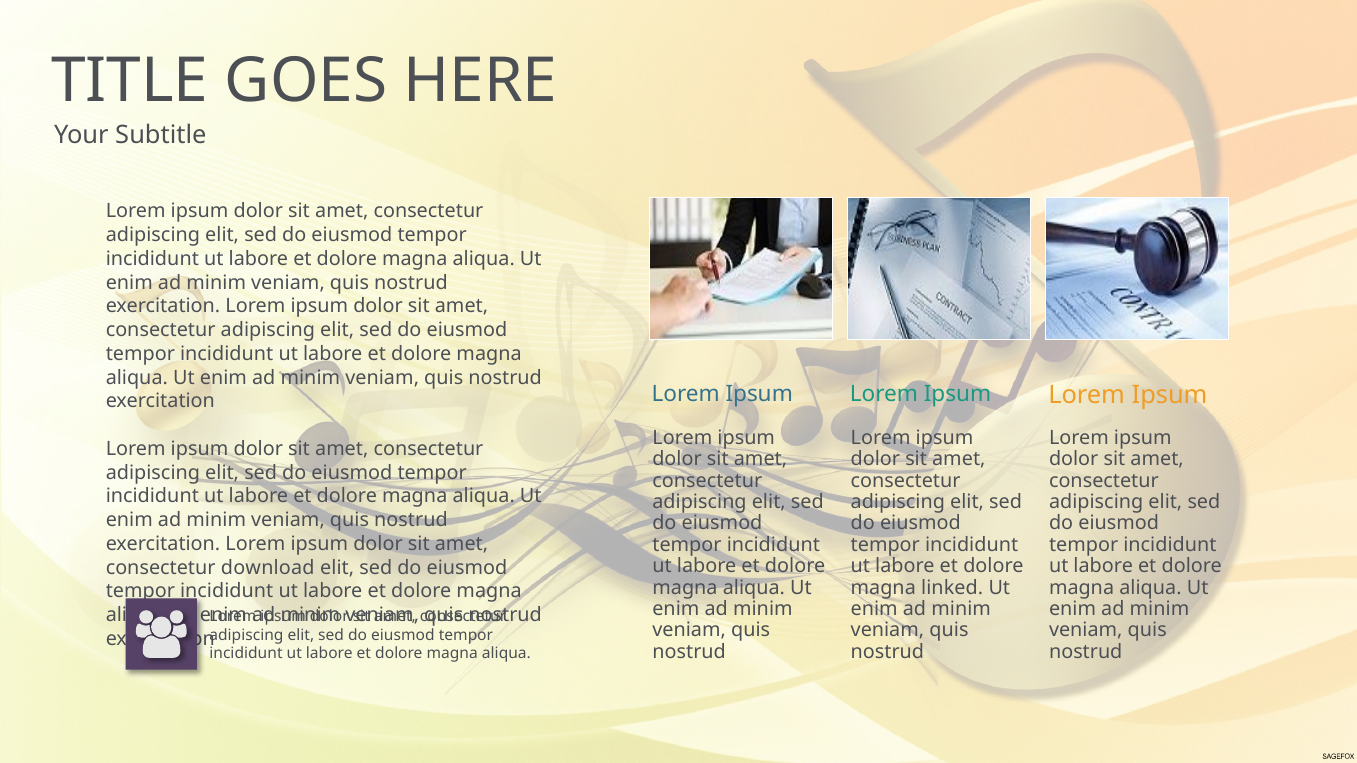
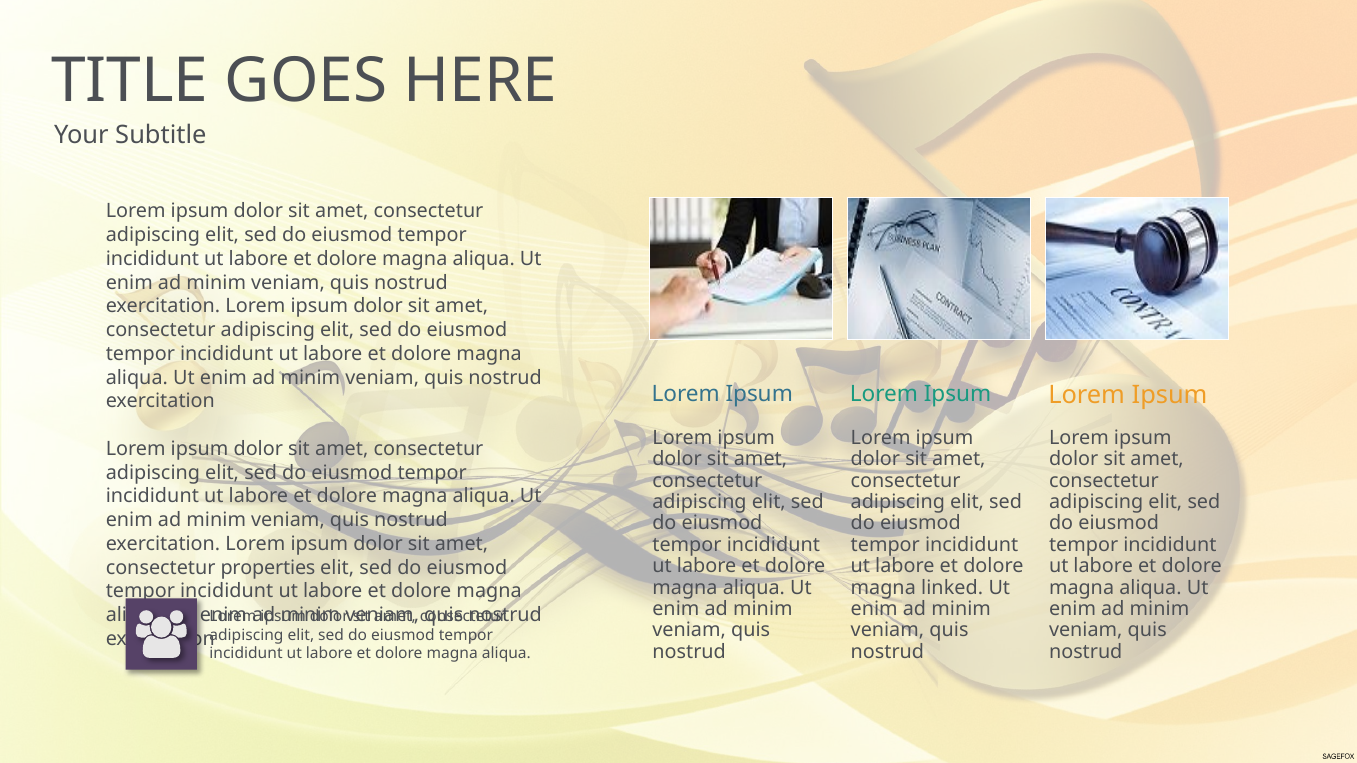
download: download -> properties (268, 568)
